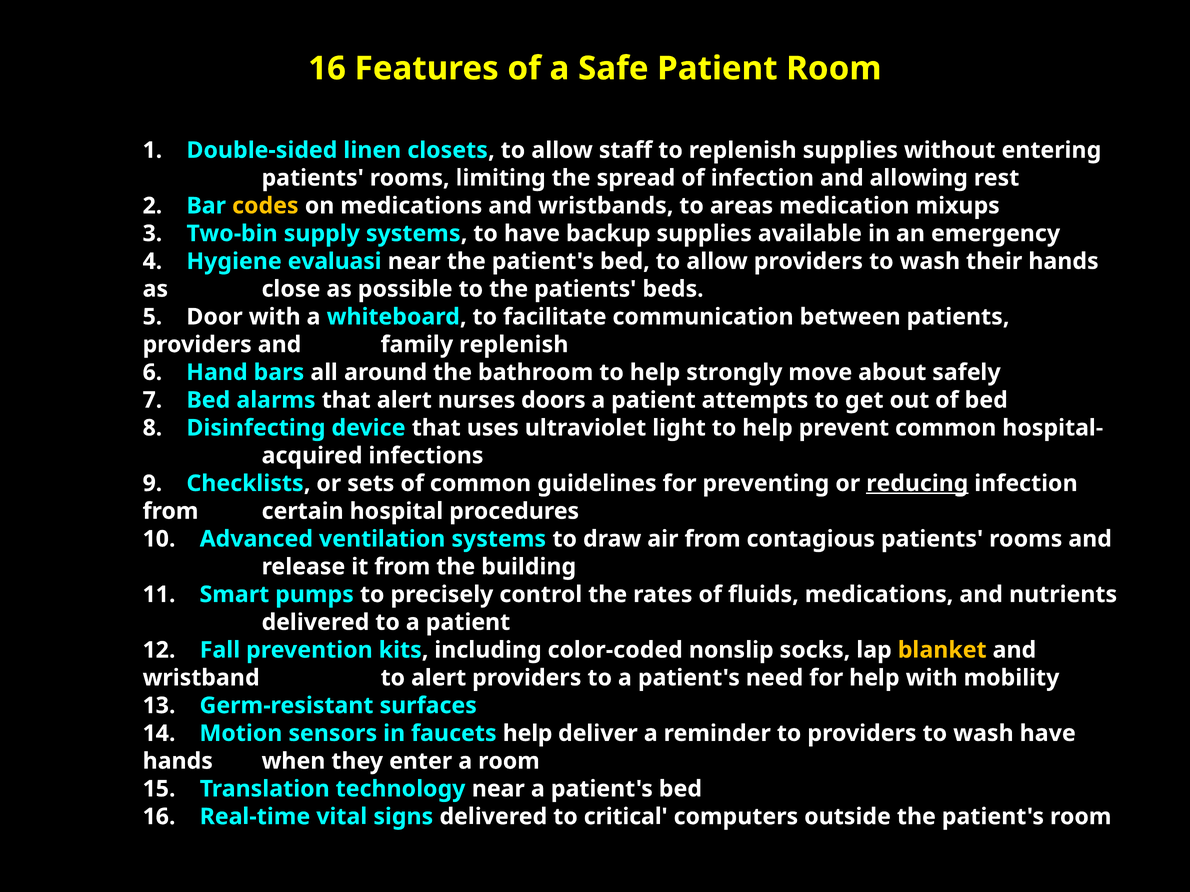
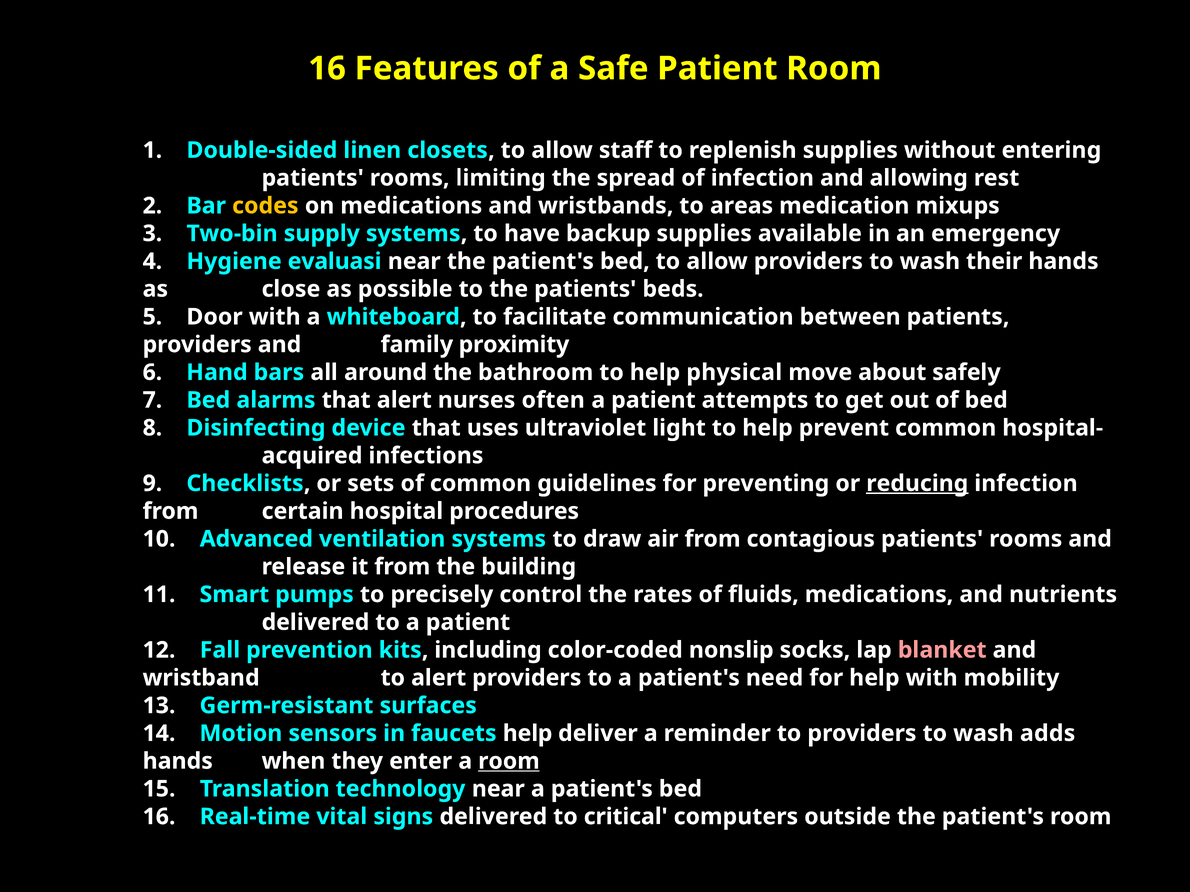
family replenish: replenish -> proximity (514, 345)
strongly: strongly -> physical (734, 373)
doors: doors -> often (553, 400)
blanket colour: yellow -> pink (942, 650)
wash have: have -> adds (1048, 734)
room underline: none -> present (509, 762)
